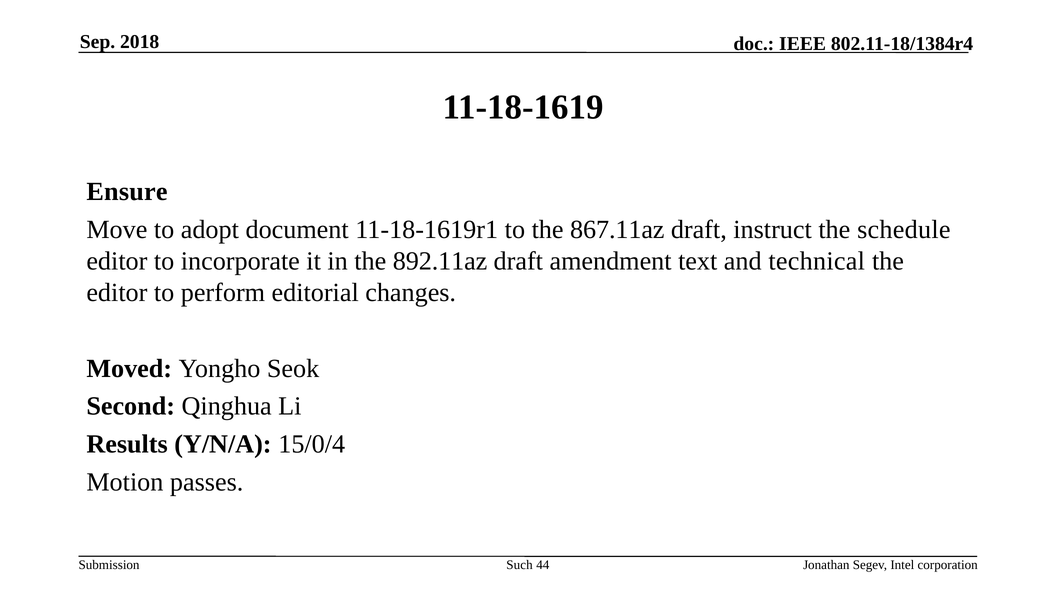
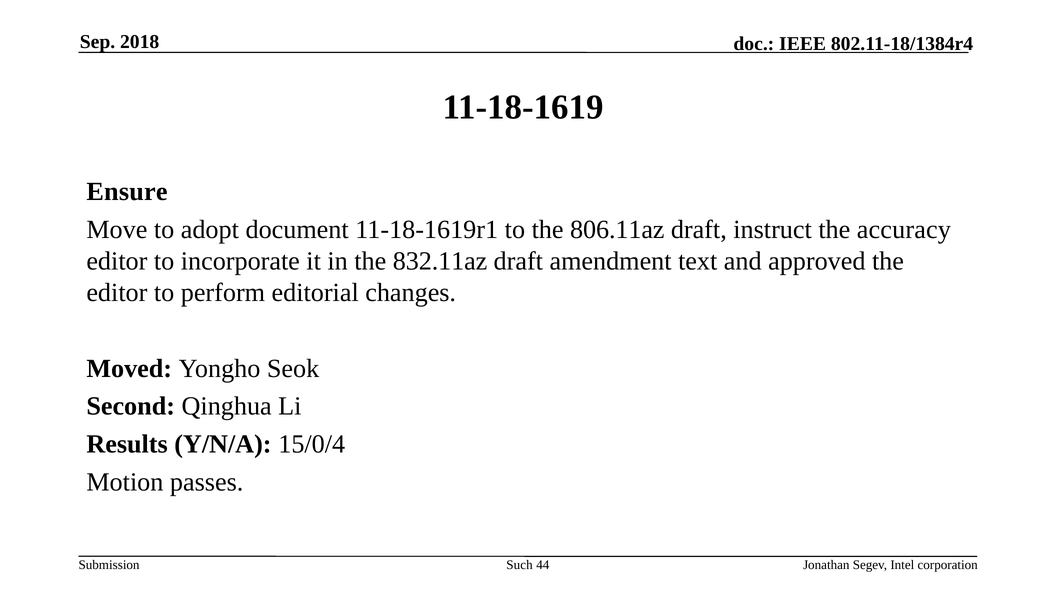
867.11az: 867.11az -> 806.11az (617, 230)
schedule: schedule -> accuracy (904, 230)
892.11az: 892.11az -> 832.11az (440, 261)
technical: technical -> approved (817, 261)
